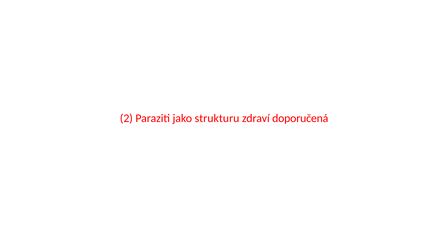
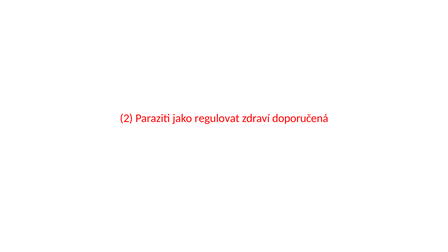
strukturu: strukturu -> regulovat (217, 118)
